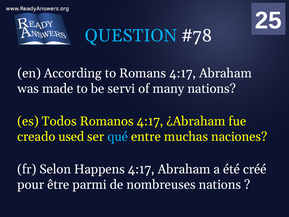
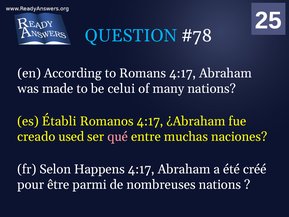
servi: servi -> celui (121, 89)
Todos: Todos -> Établi (59, 121)
qué colour: light blue -> pink (118, 136)
